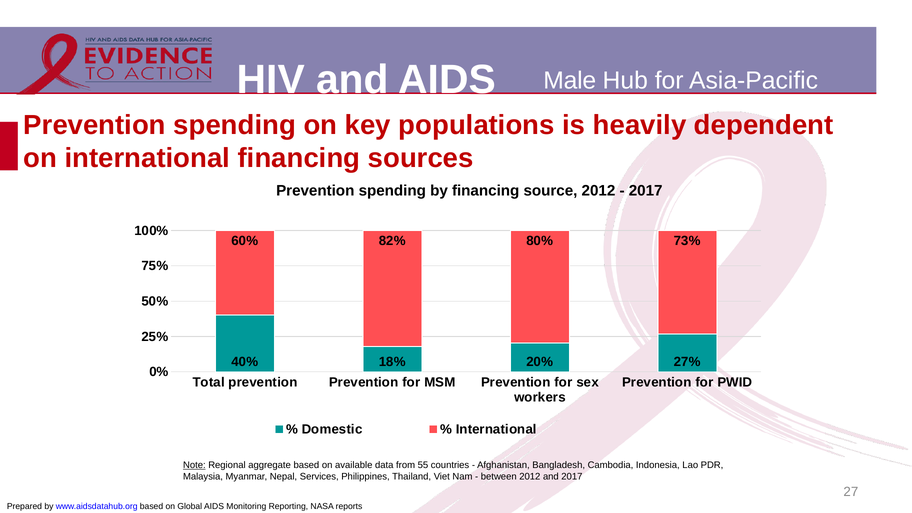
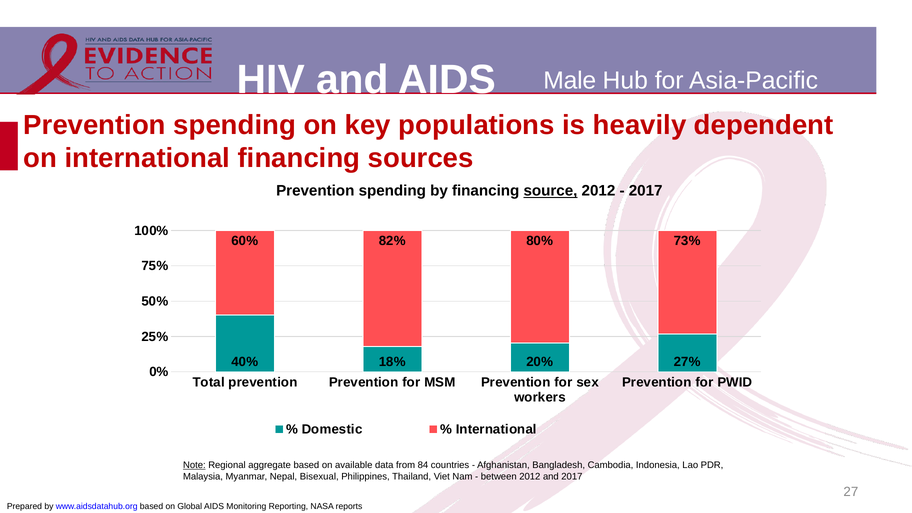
source underline: none -> present (550, 191)
55: 55 -> 84 (423, 465)
Services: Services -> Bisexual (319, 477)
